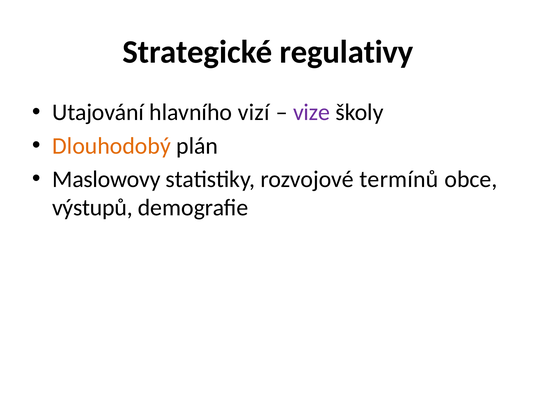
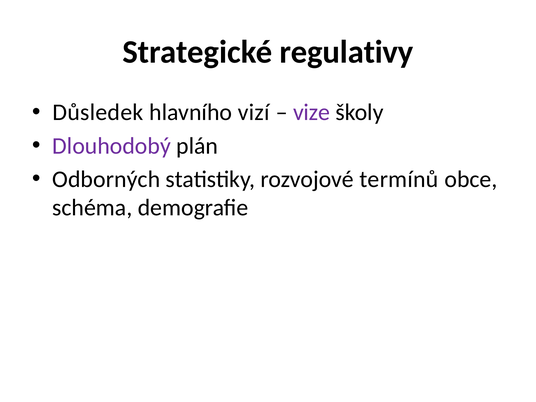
Utajování: Utajování -> Důsledek (98, 112)
Dlouhodobý colour: orange -> purple (112, 146)
Maslowovy: Maslowovy -> Odborných (106, 179)
výstupů: výstupů -> schéma (92, 208)
